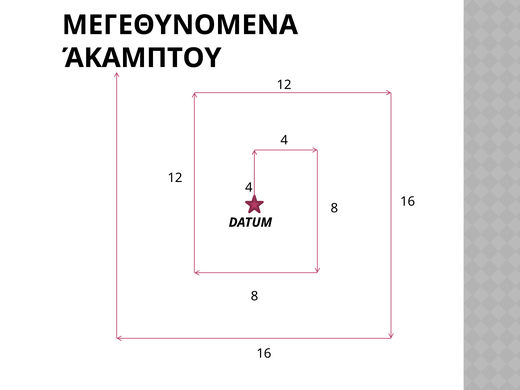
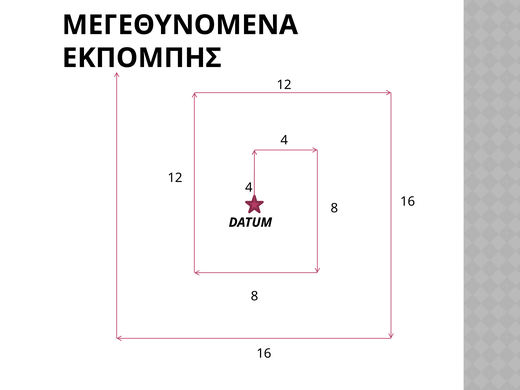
ΆΚΑΜΠΤΟΥ: ΆΚΑΜΠΤΟΥ -> ΕΚΠΟΜΠΗΣ (142, 58)
